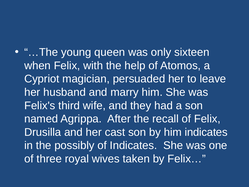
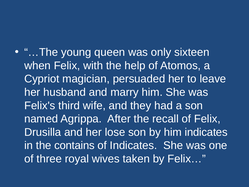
cast: cast -> lose (115, 132)
possibly: possibly -> contains (74, 145)
